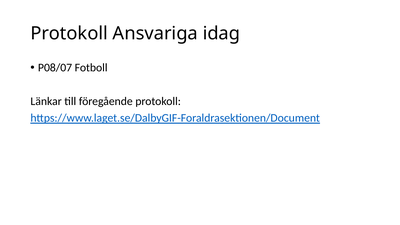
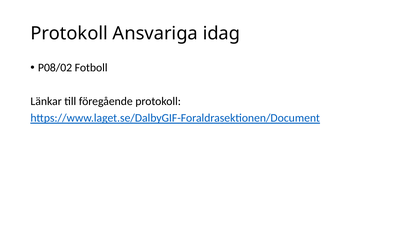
P08/07: P08/07 -> P08/02 (55, 68)
